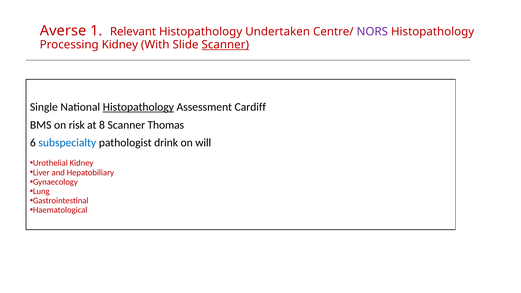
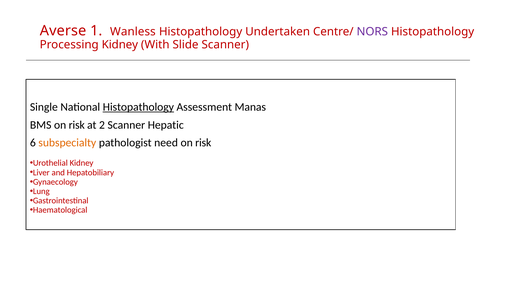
Relevant: Relevant -> Wanless (133, 32)
Scanner underline: present -> none (225, 45)
Cardiff: Cardiff -> Manas (250, 107)
8: 8 -> 2 (102, 125)
Thomas: Thomas -> Hepatic (166, 125)
subspecialty colour: blue -> orange (67, 143)
drink: drink -> need (166, 143)
will: will -> risk (203, 143)
